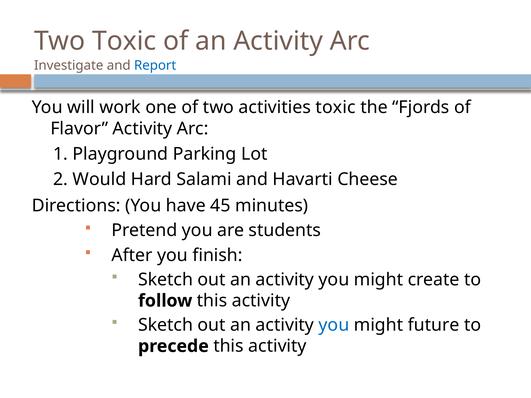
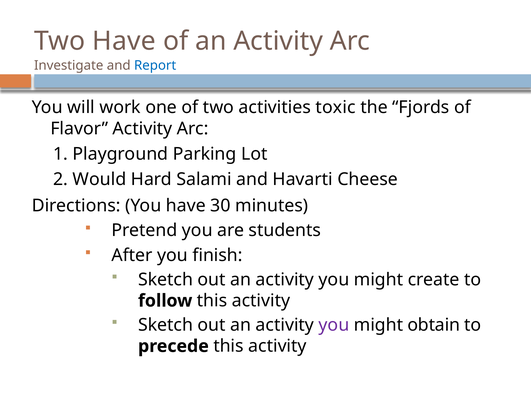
Two Toxic: Toxic -> Have (124, 41)
45: 45 -> 30 (220, 206)
you colour: blue -> purple (334, 325)
future: future -> obtain (434, 325)
